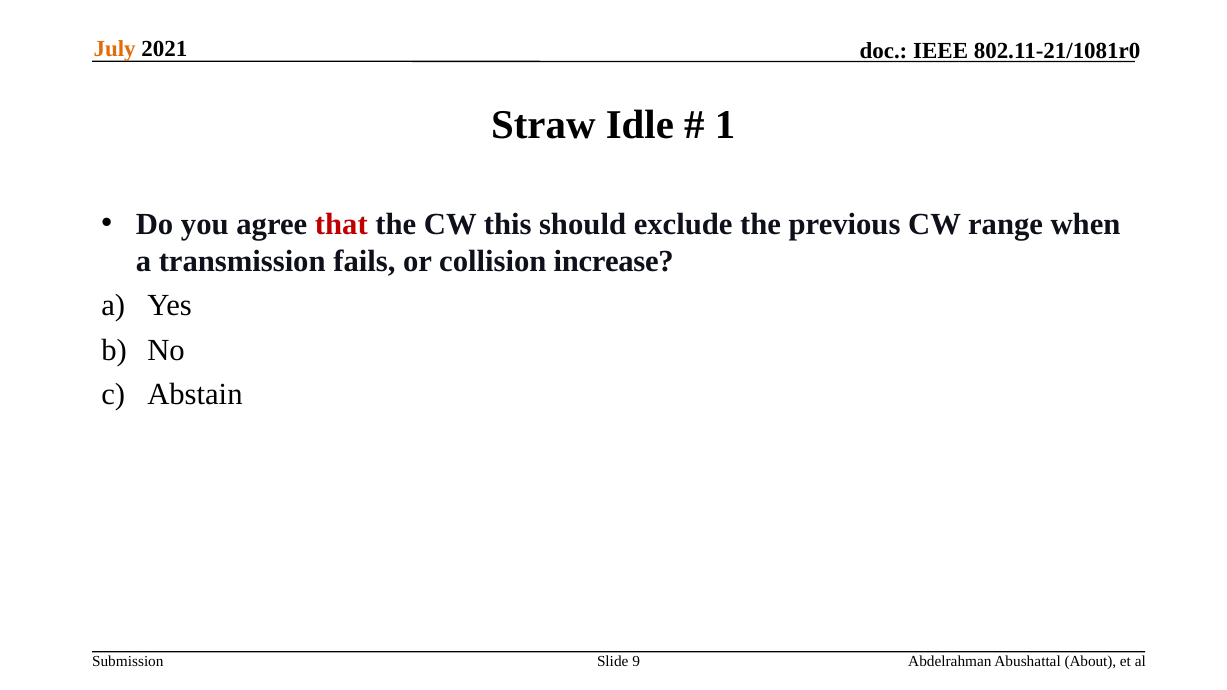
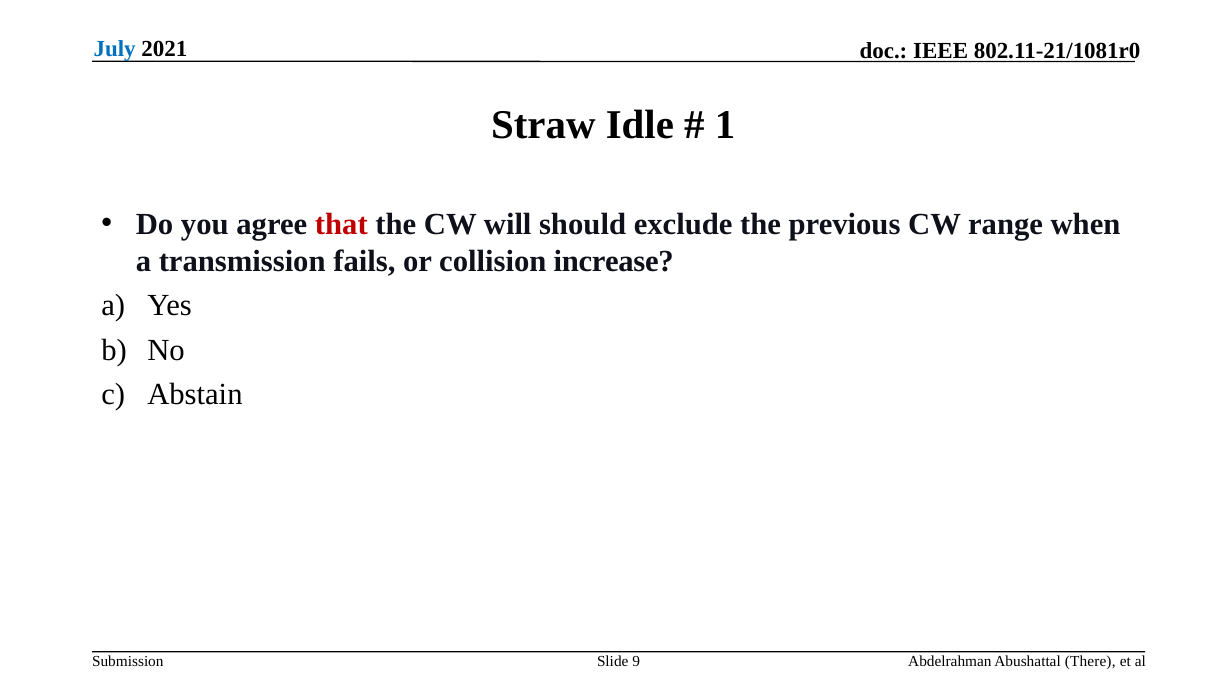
July colour: orange -> blue (115, 49)
this: this -> will (508, 225)
About: About -> There (1090, 662)
